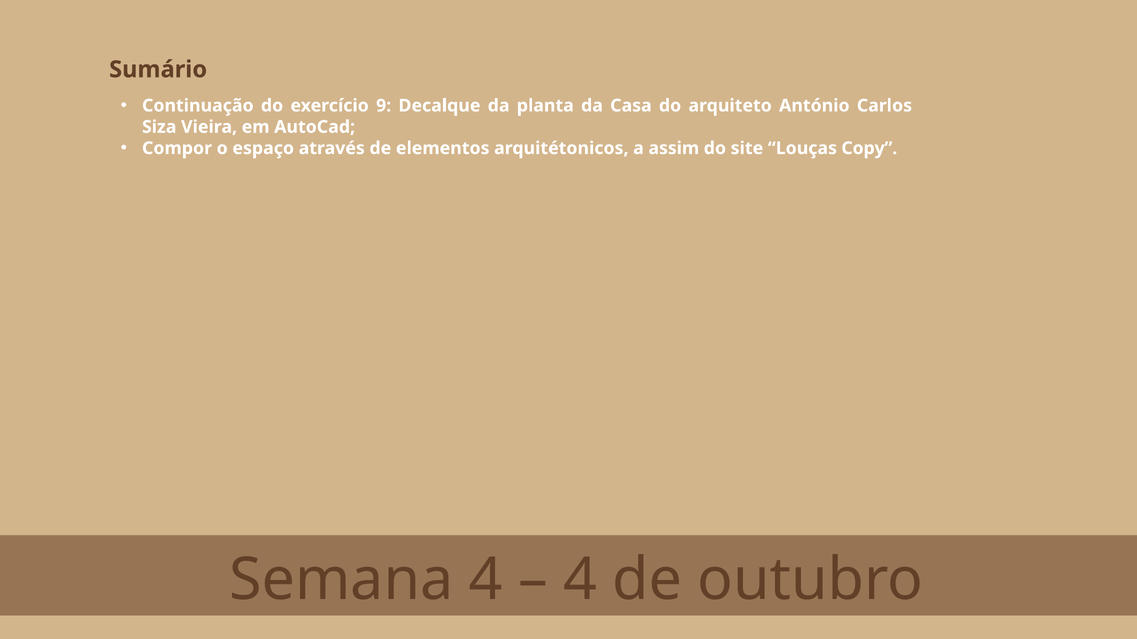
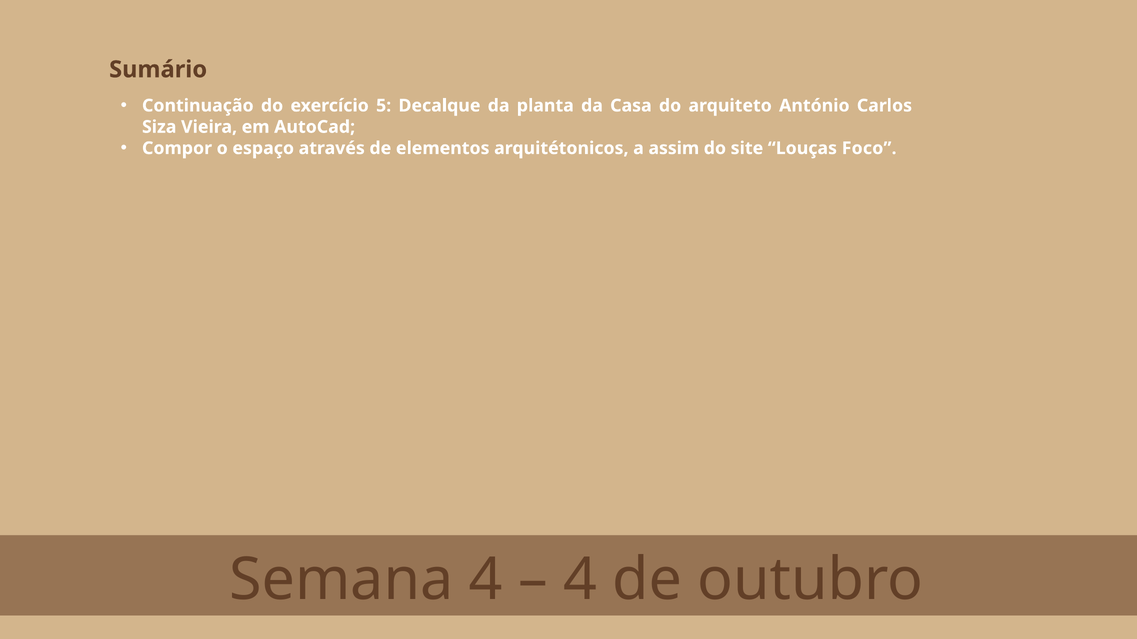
9: 9 -> 5 (384, 106)
Copy: Copy -> Foco (869, 148)
